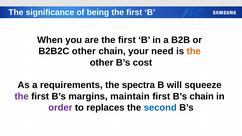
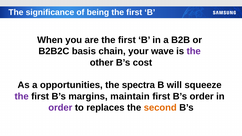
B2B2C other: other -> basis (84, 51)
need: need -> wave (162, 51)
the colour: orange -> purple (194, 51)
requirements: requirements -> opportunities (71, 85)
B’s chain: chain -> order (202, 96)
second colour: blue -> orange (160, 108)
